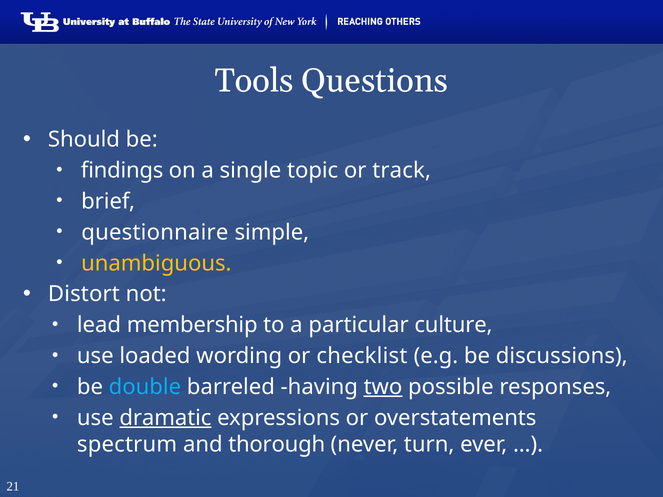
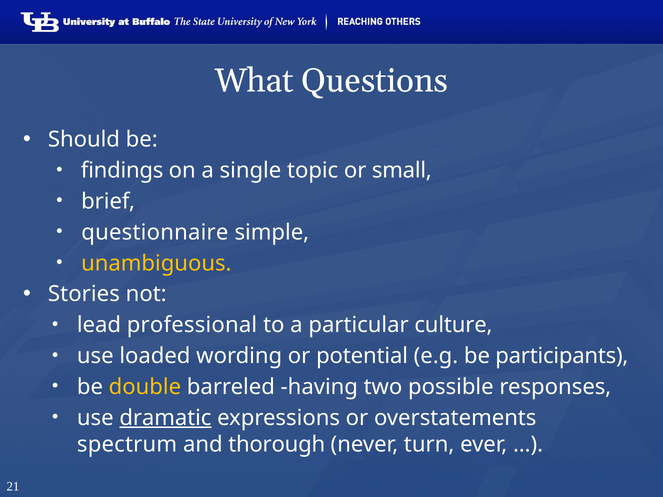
Tools: Tools -> What (254, 81)
track: track -> small (402, 171)
Distort: Distort -> Stories (84, 294)
membership: membership -> professional (192, 325)
checklist: checklist -> potential (362, 356)
discussions: discussions -> participants (562, 356)
double colour: light blue -> yellow (145, 387)
two underline: present -> none (383, 387)
